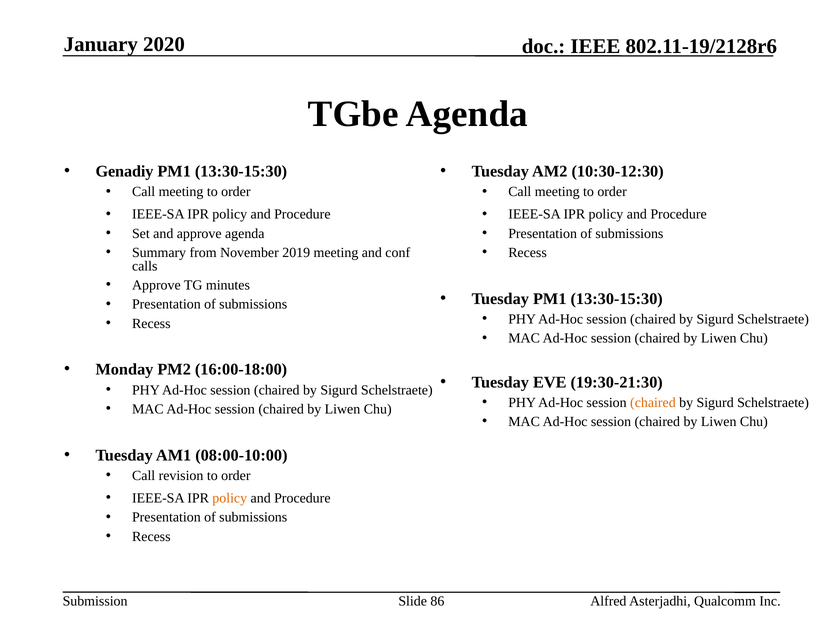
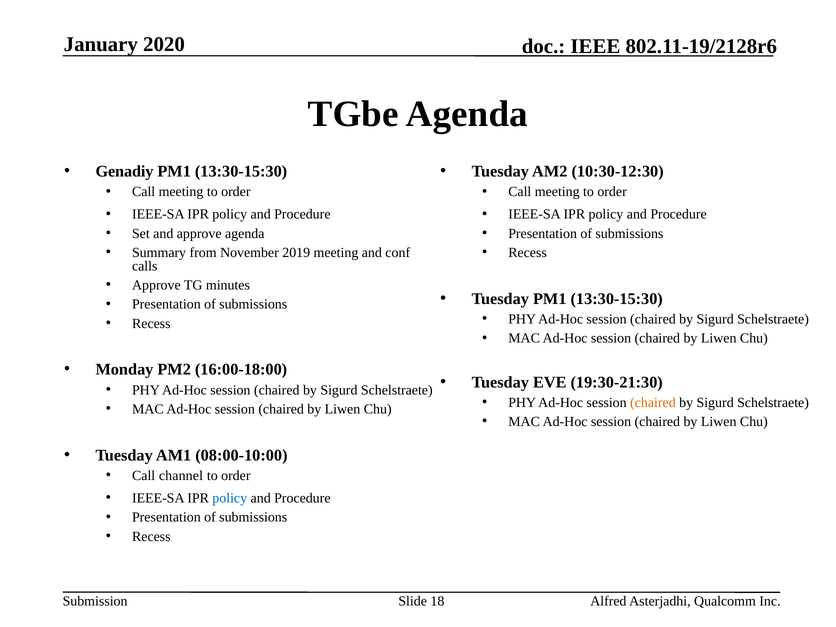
revision: revision -> channel (181, 476)
policy colour: orange -> blue (230, 498)
86: 86 -> 18 (437, 601)
